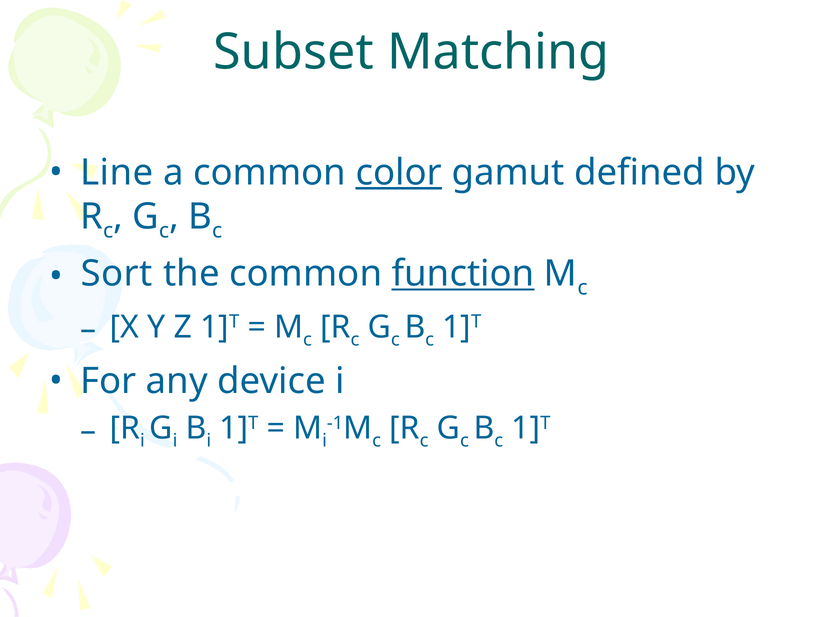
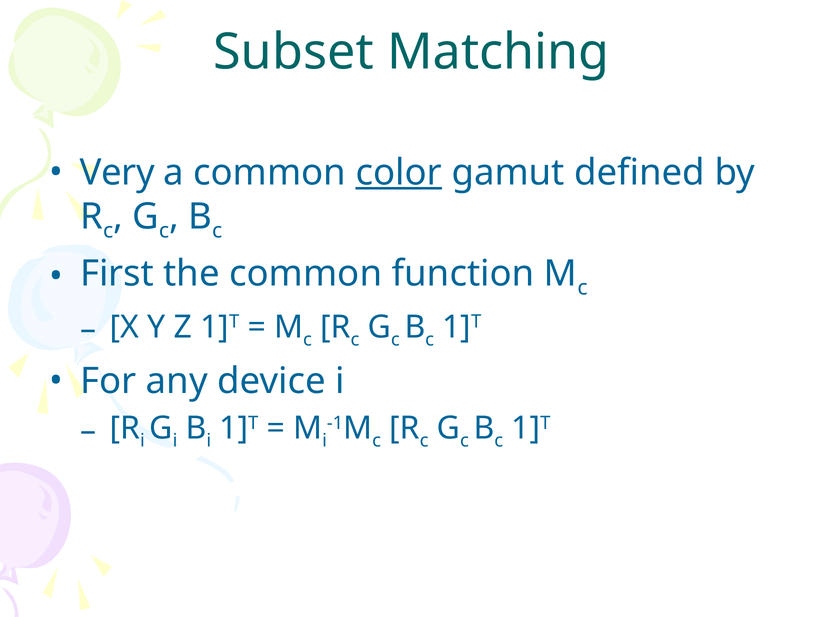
Line: Line -> Very (117, 173)
Sort: Sort -> First (117, 274)
function underline: present -> none (463, 274)
